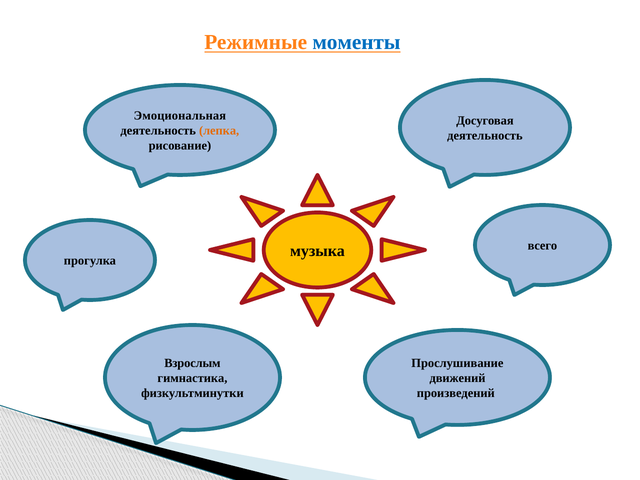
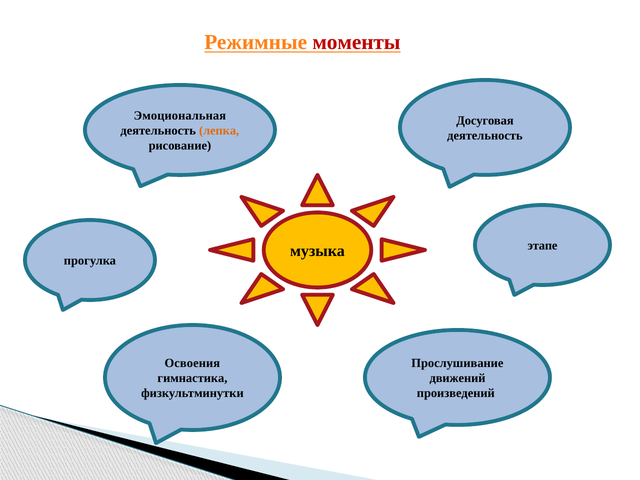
моменты colour: blue -> red (356, 42)
всего: всего -> этапе (543, 246)
Взрослым: Взрослым -> Освоения (192, 363)
